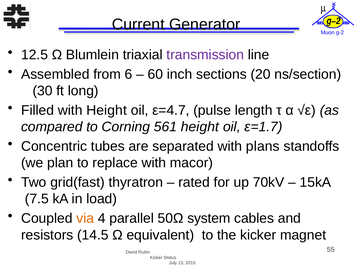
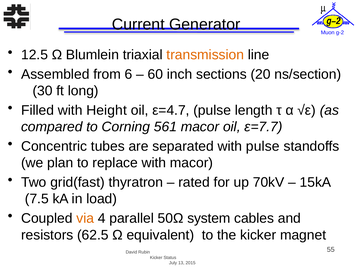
transmission colour: purple -> orange (205, 55)
561 height: height -> macor (200, 127)
ε=1.7: ε=1.7 -> ε=7.7 (263, 127)
with plans: plans -> pulse (263, 146)
14.5: 14.5 -> 62.5 (93, 235)
